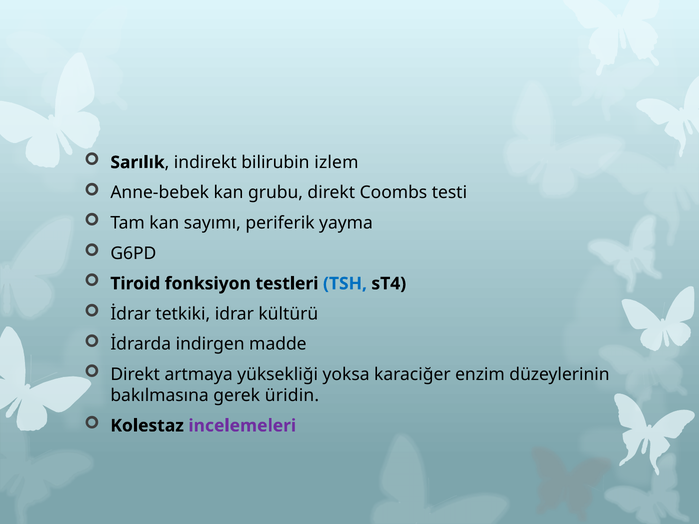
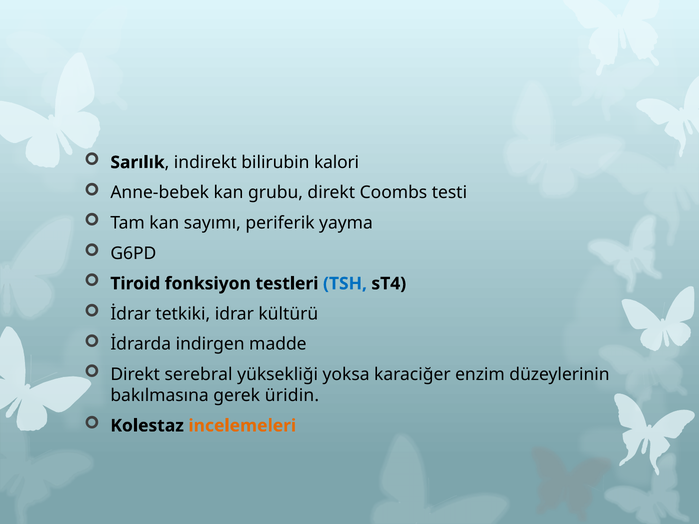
izlem: izlem -> kalori (337, 163)
artmaya: artmaya -> serebral (199, 375)
incelemeleri colour: purple -> orange (242, 426)
